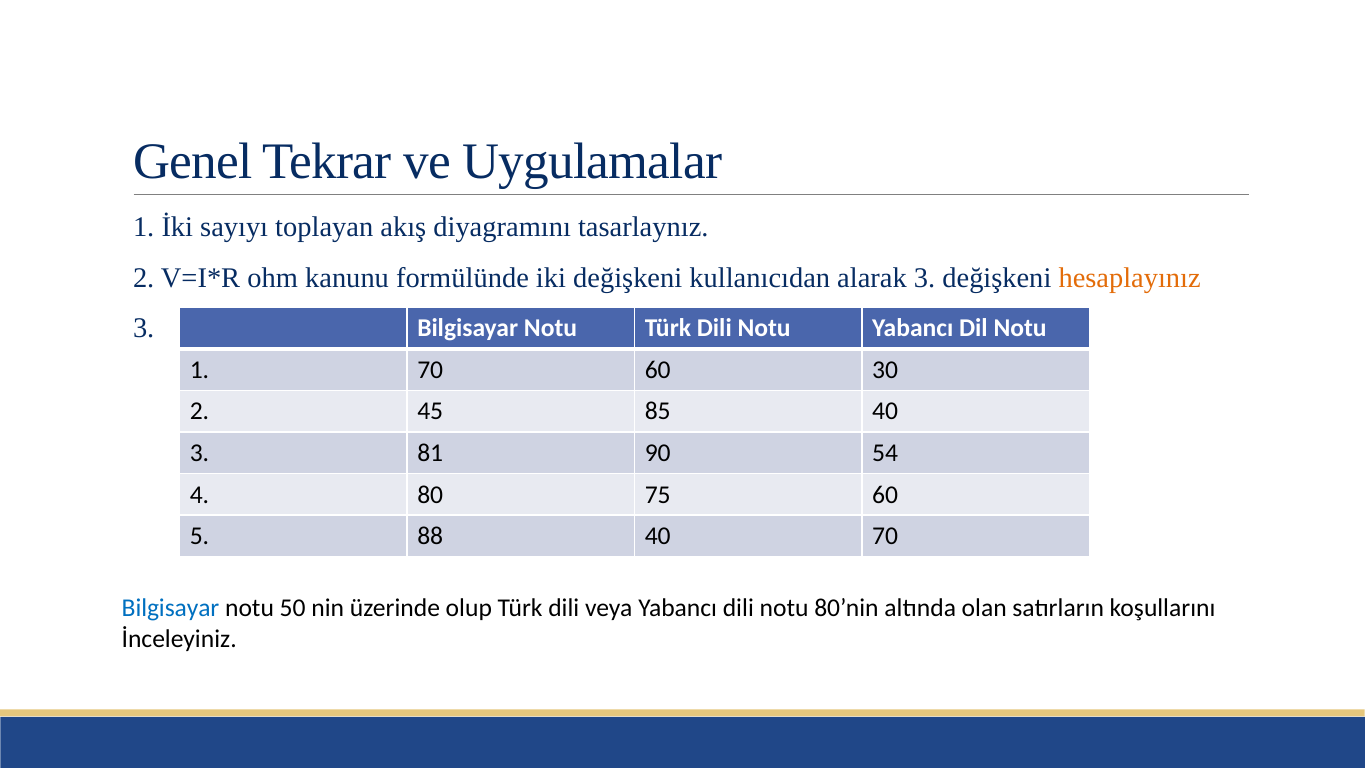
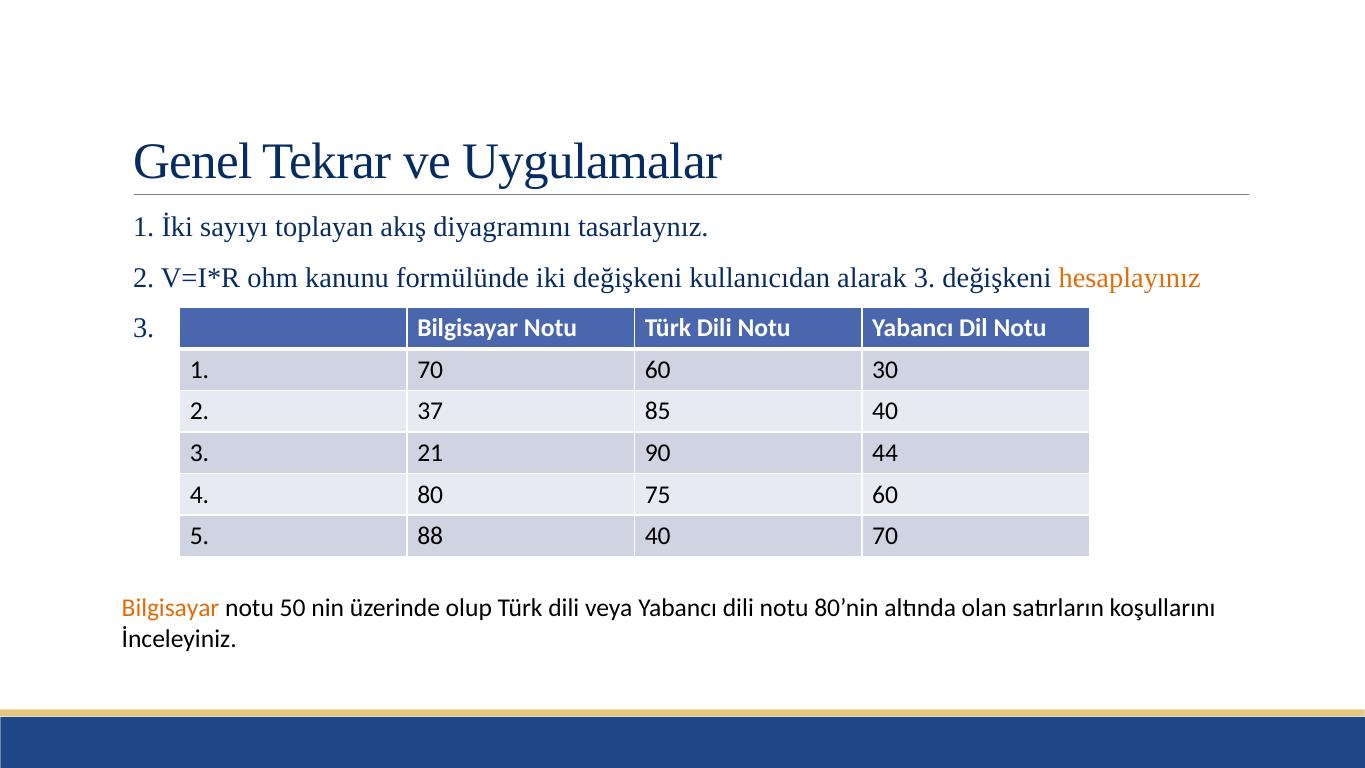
45: 45 -> 37 (430, 411)
81: 81 -> 21 (430, 453)
54: 54 -> 44 (885, 453)
Bilgisayar colour: blue -> orange (171, 608)
